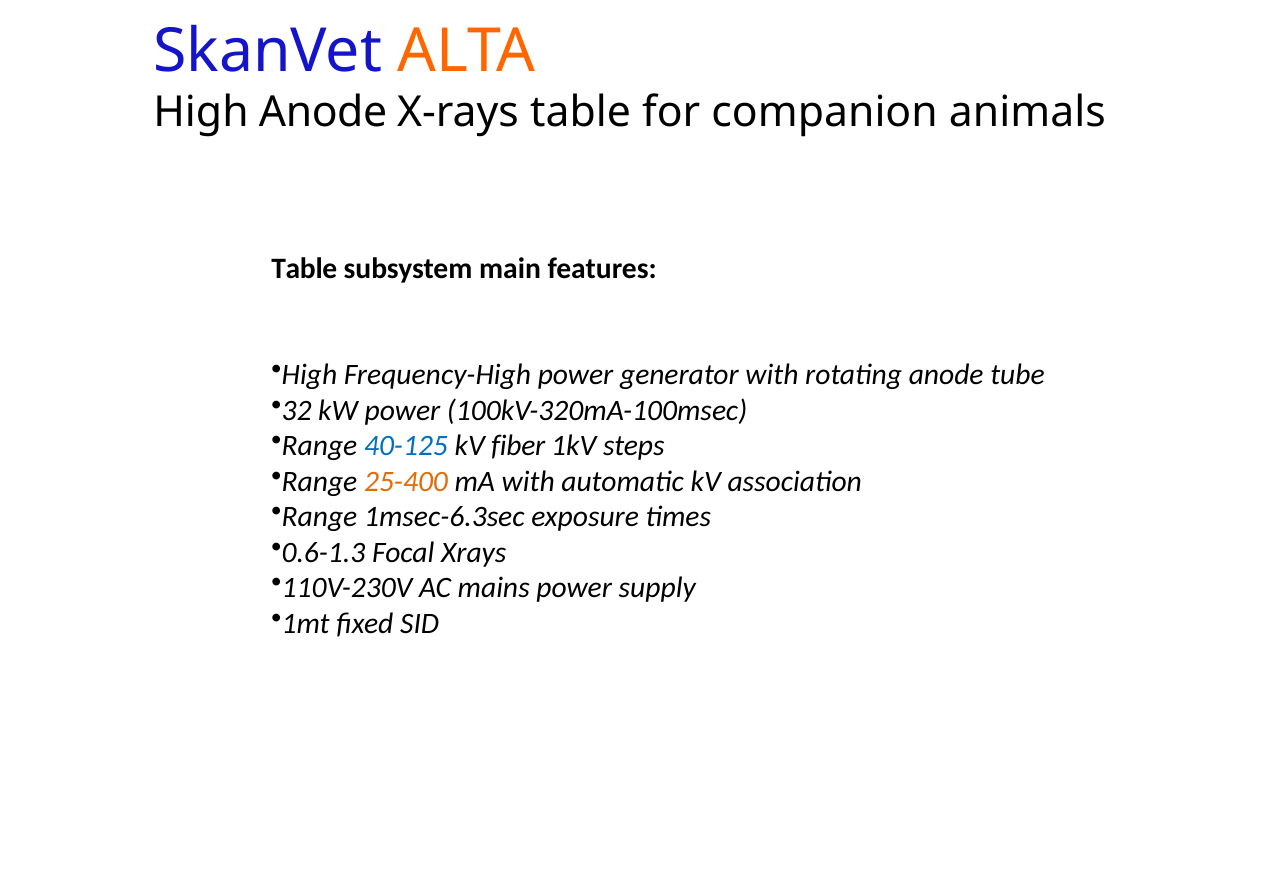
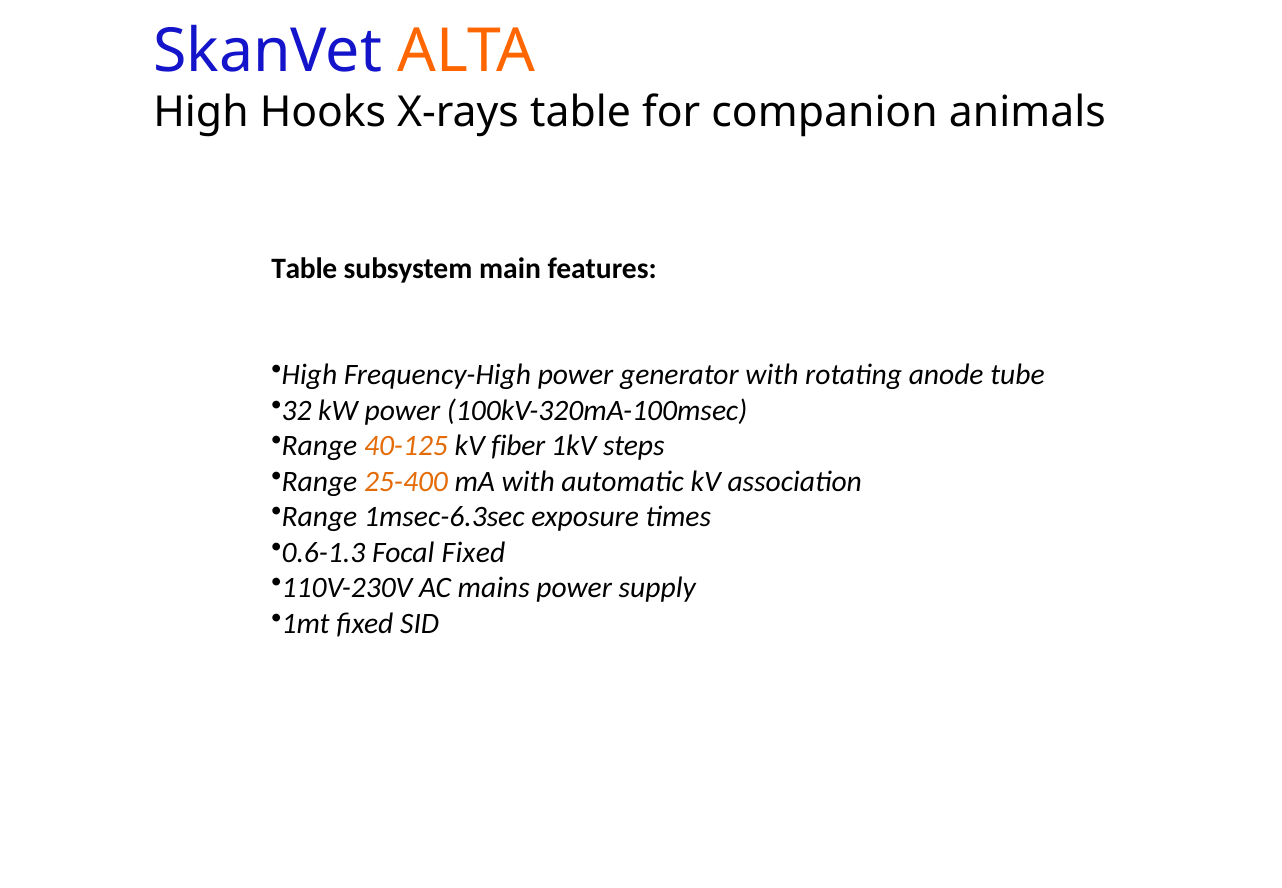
High Anode: Anode -> Hooks (323, 112)
40-125 colour: blue -> orange (406, 446)
Focal Xrays: Xrays -> Fixed (474, 552)
